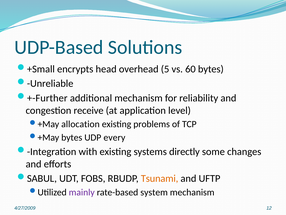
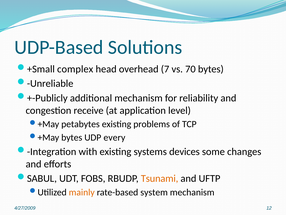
encrypts: encrypts -> complex (75, 69)
5: 5 -> 7 (165, 69)
60: 60 -> 70 (190, 69)
+-Further: +-Further -> +-Publicly (47, 98)
allocation: allocation -> petabytes (81, 124)
directly: directly -> devices (184, 151)
mainly colour: purple -> orange (82, 192)
